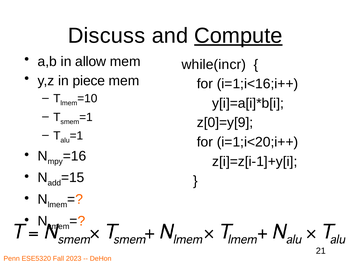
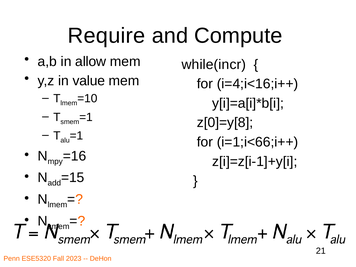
Discuss: Discuss -> Require (106, 36)
Compute underline: present -> none (238, 36)
piece: piece -> value (89, 81)
i=1;i<16;i++: i=1;i<16;i++ -> i=4;i<16;i++ (257, 84)
z[0]=y[9: z[0]=y[9 -> z[0]=y[8 (225, 123)
i=1;i<20;i++: i=1;i<20;i++ -> i=1;i<66;i++ (257, 142)
